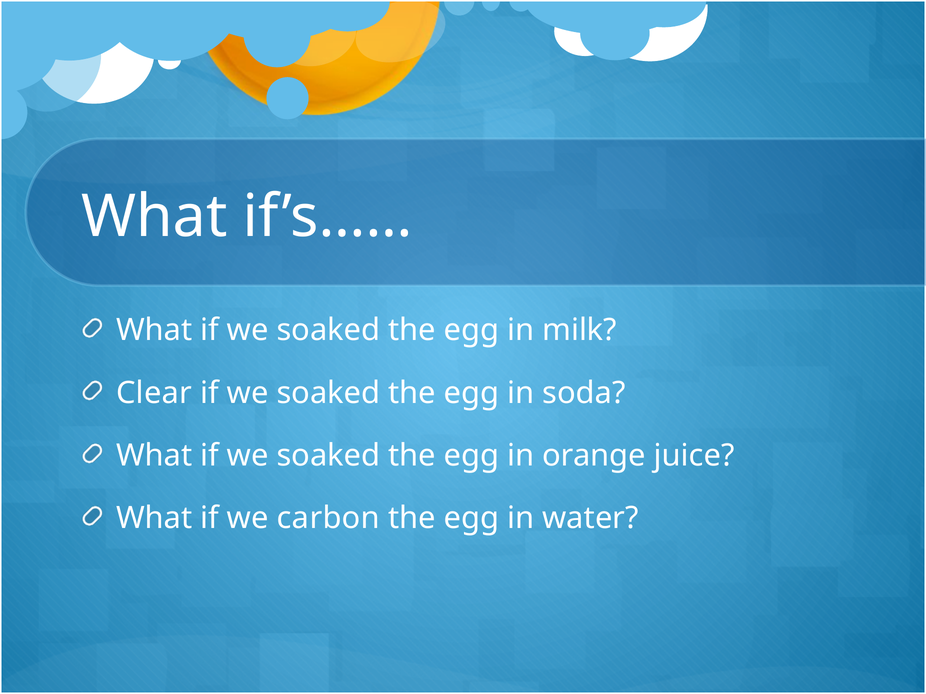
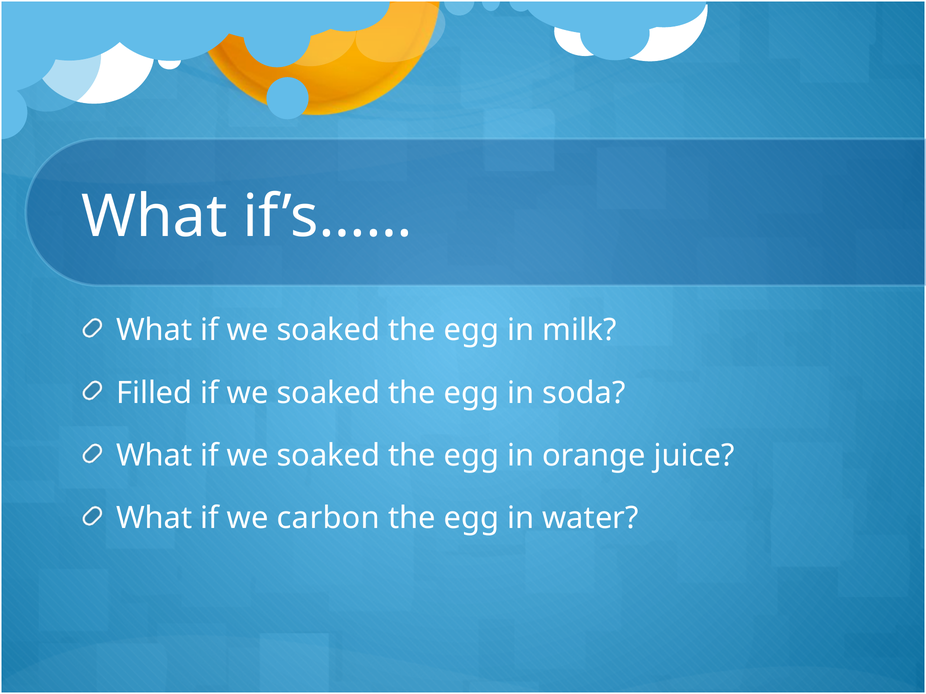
Clear: Clear -> Filled (154, 393)
